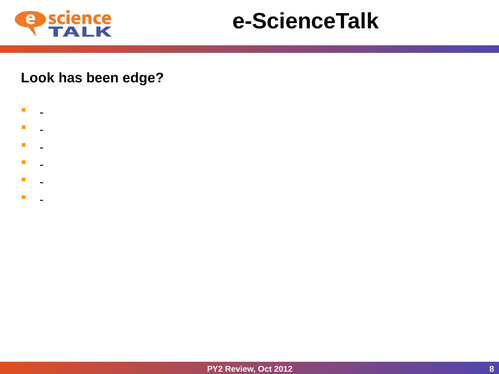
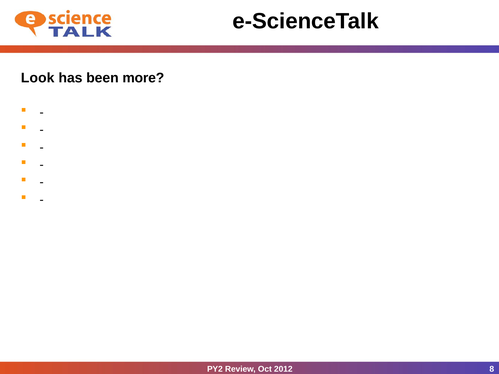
edge: edge -> more (143, 78)
